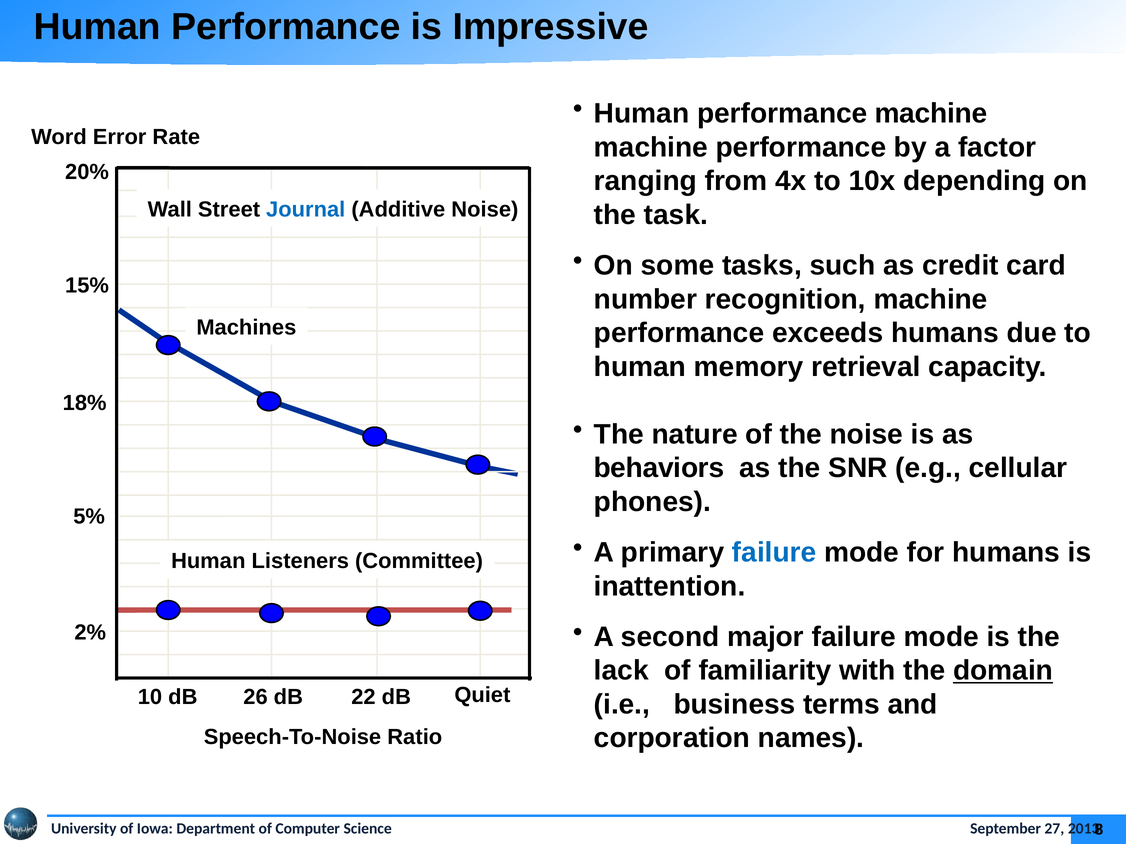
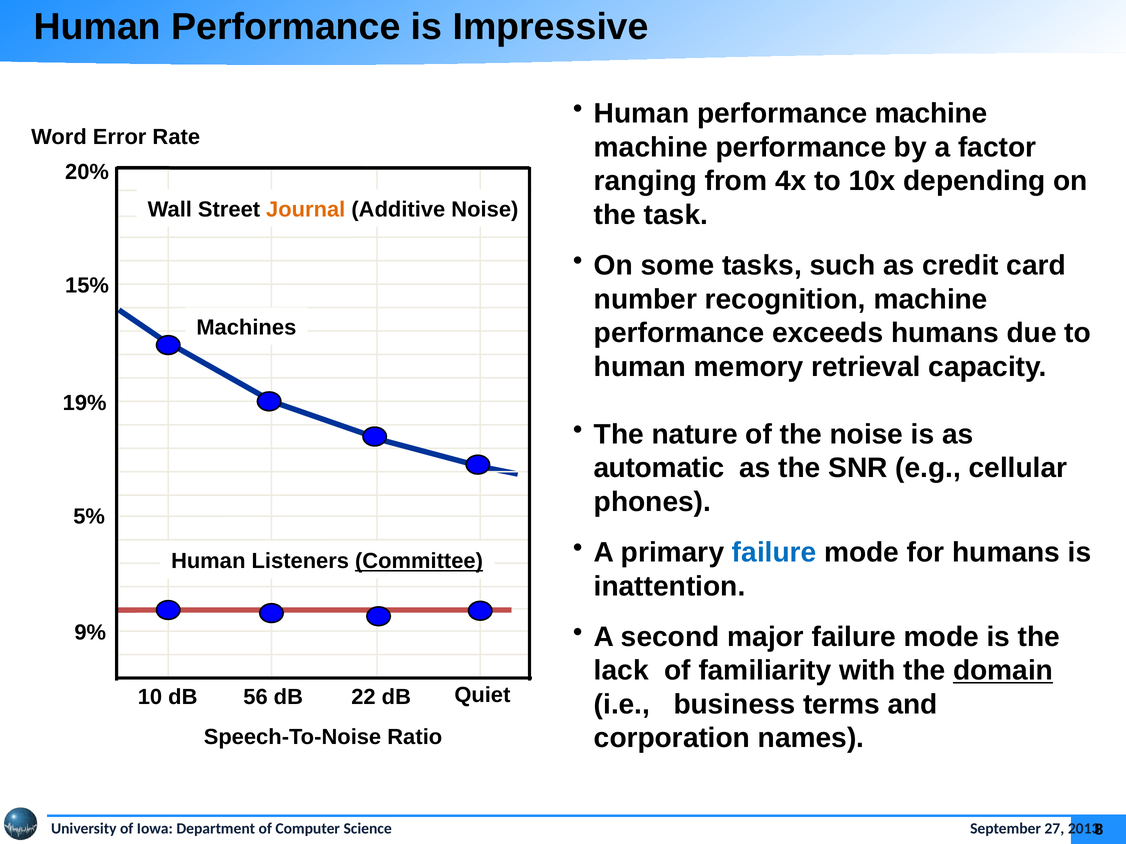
Journal colour: blue -> orange (306, 210)
18%: 18% -> 19% (85, 403)
behaviors: behaviors -> automatic (659, 468)
Committee underline: none -> present (419, 562)
2%: 2% -> 9% (90, 633)
26: 26 -> 56 (256, 698)
